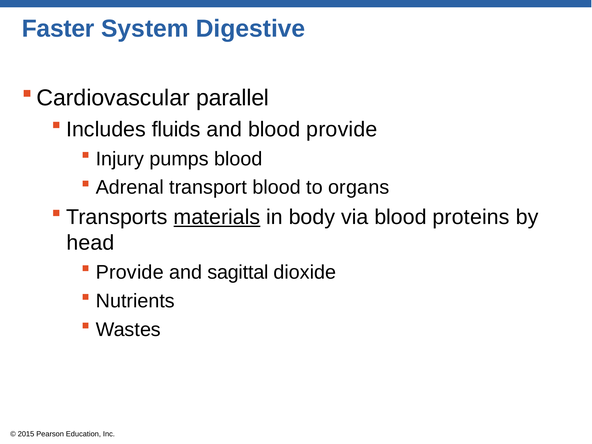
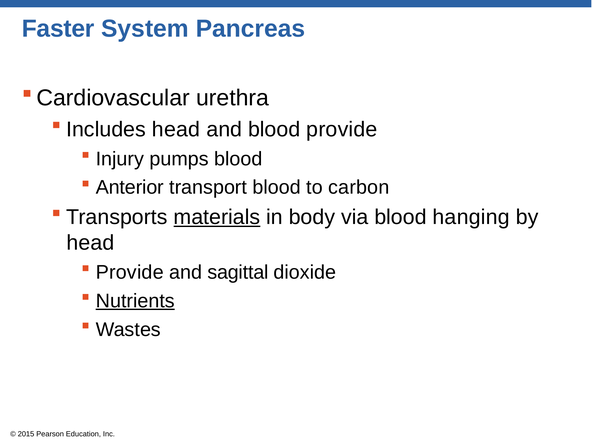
Digestive: Digestive -> Pancreas (251, 29)
parallel: parallel -> urethra (233, 98)
fluids: fluids -> head (176, 129)
Adrenal: Adrenal -> Anterior (130, 187)
organs: organs -> carbon (359, 187)
proteins: proteins -> hanging (471, 217)
Nutrients underline: none -> present (135, 301)
